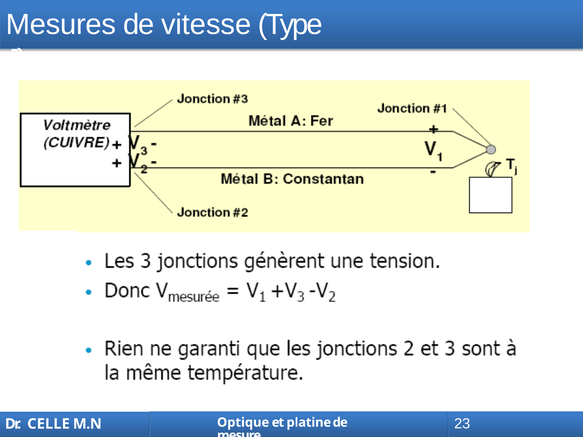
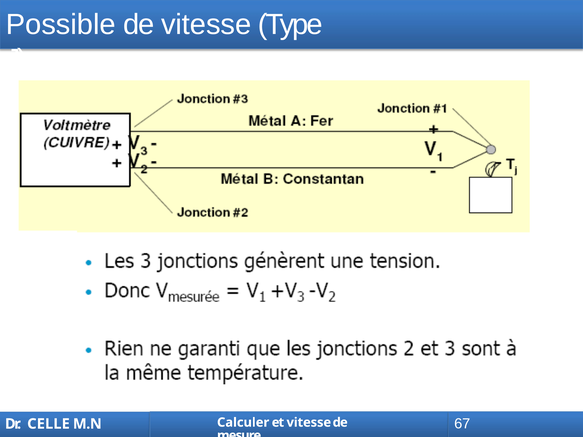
Mesures: Mesures -> Possible (61, 25)
Optique: Optique -> Calculer (243, 423)
et platine: platine -> vitesse (309, 423)
23: 23 -> 67 (462, 424)
